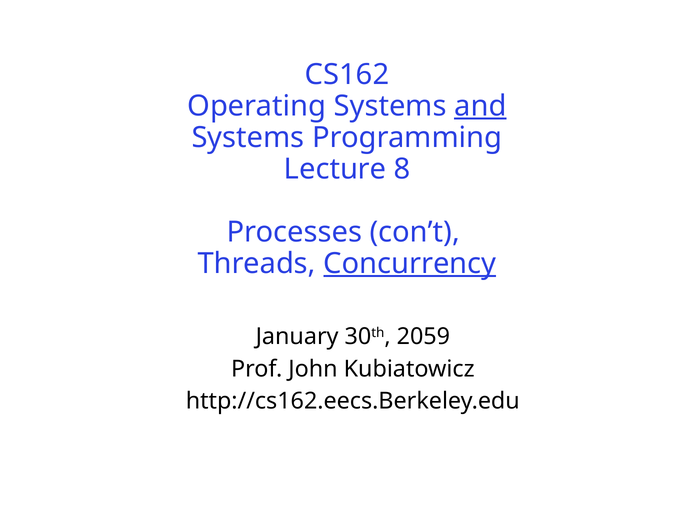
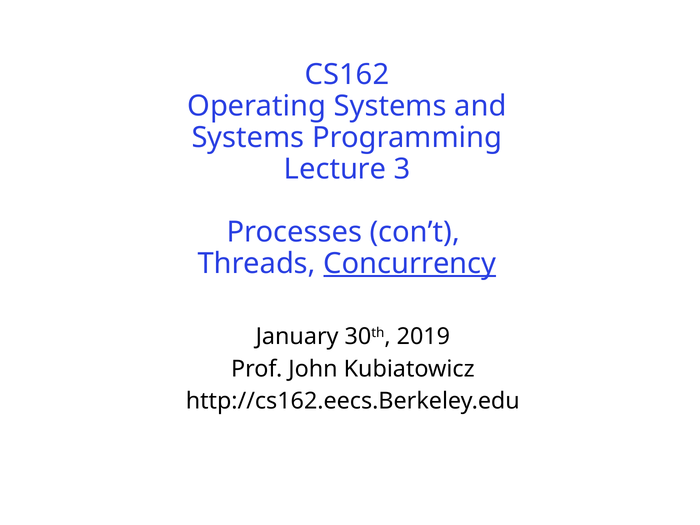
and underline: present -> none (480, 106)
8: 8 -> 3 (402, 169)
2059: 2059 -> 2019 (423, 337)
